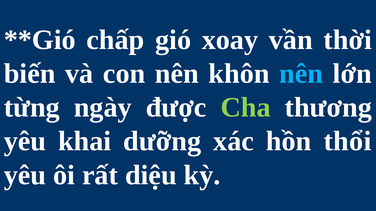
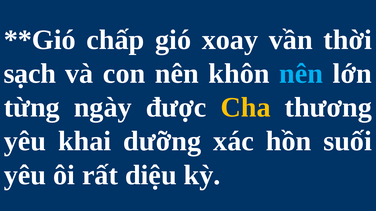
biến: biến -> sạch (30, 74)
Cha colour: light green -> yellow (246, 108)
thổi: thổi -> suối (348, 142)
